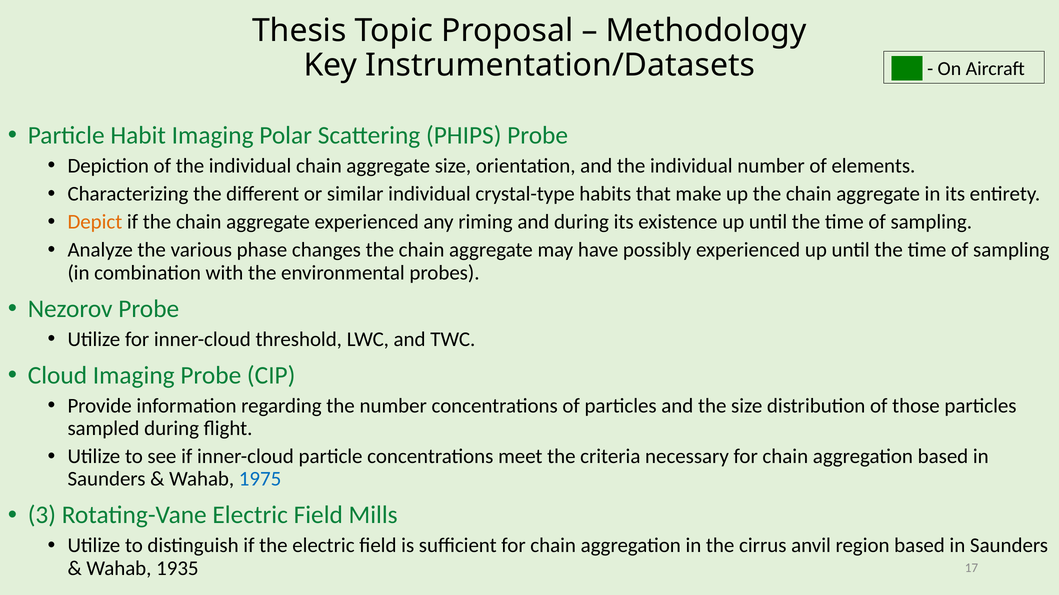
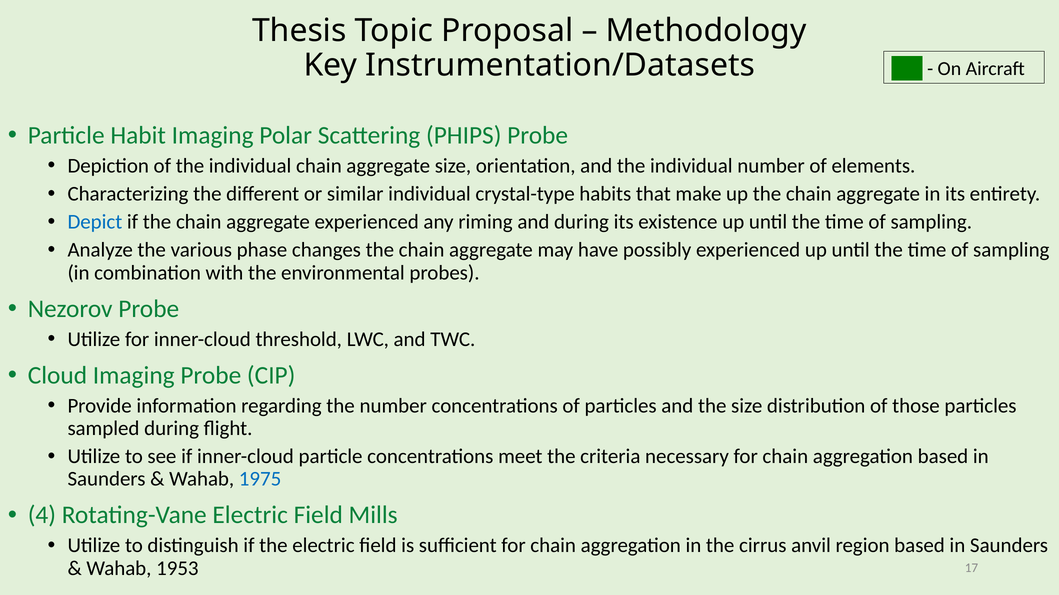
Depict colour: orange -> blue (95, 222)
3: 3 -> 4 (42, 516)
1935: 1935 -> 1953 (177, 569)
